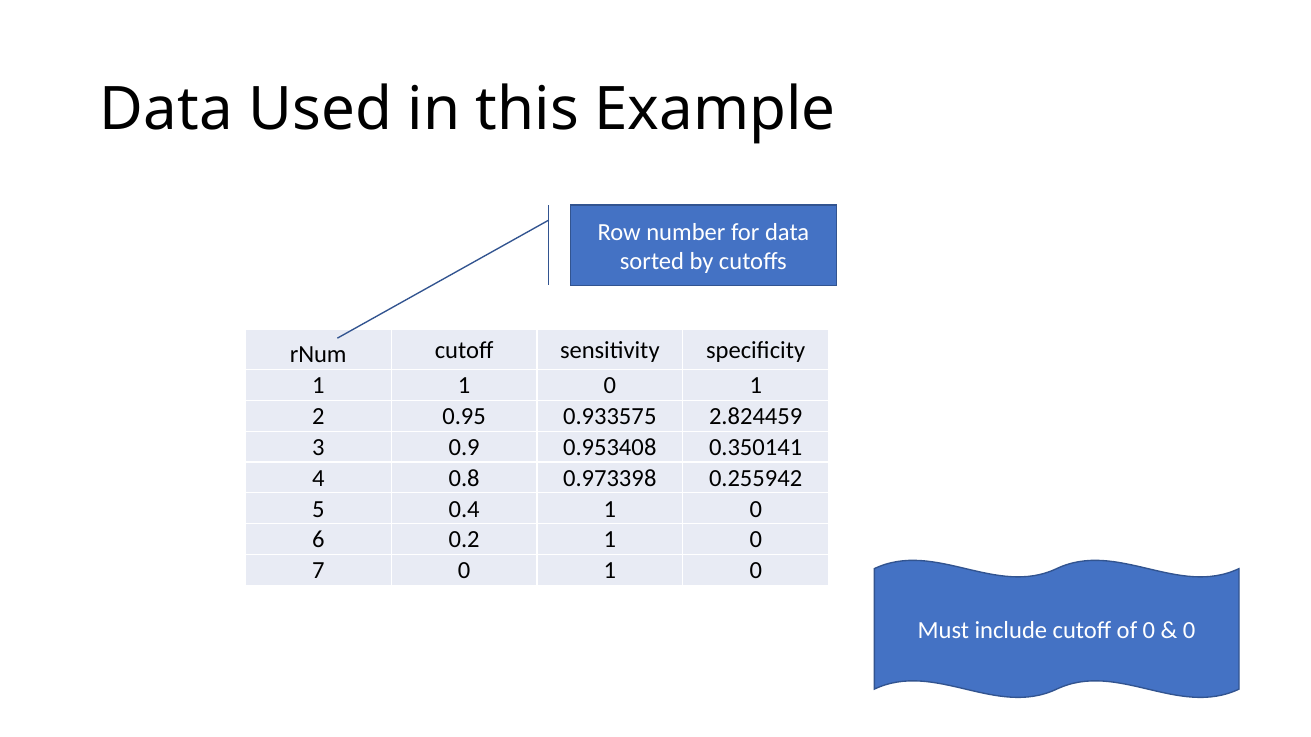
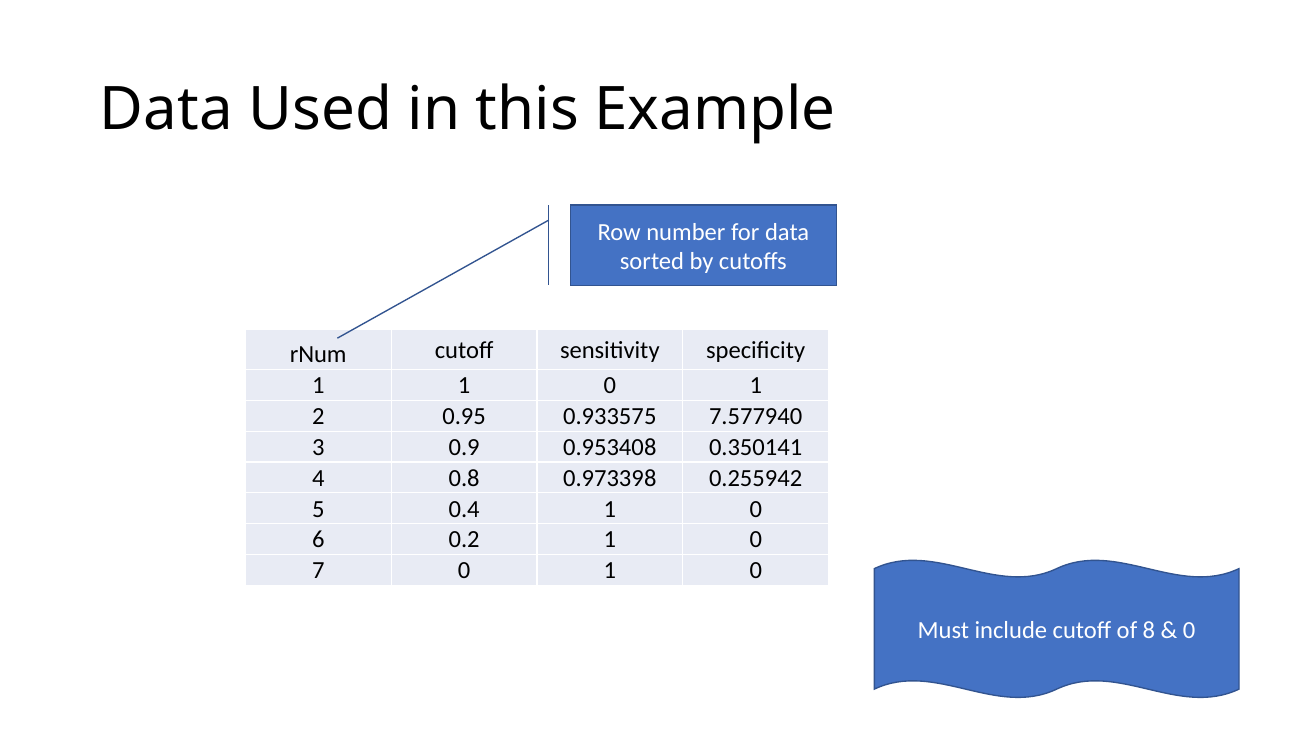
2.824459: 2.824459 -> 7.577940 (756, 417)
of 0: 0 -> 8 (1149, 631)
